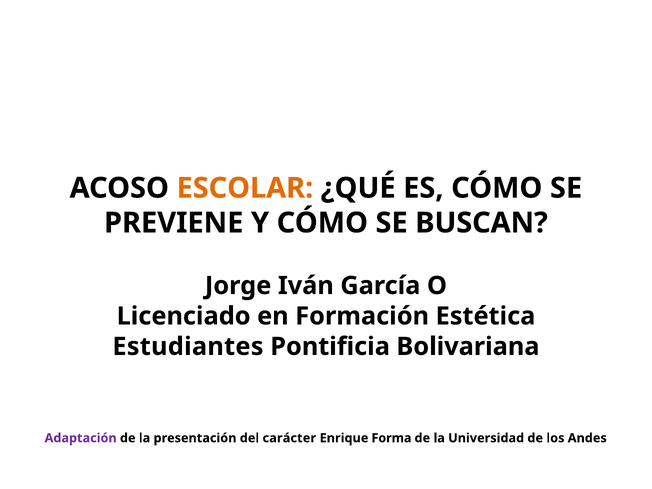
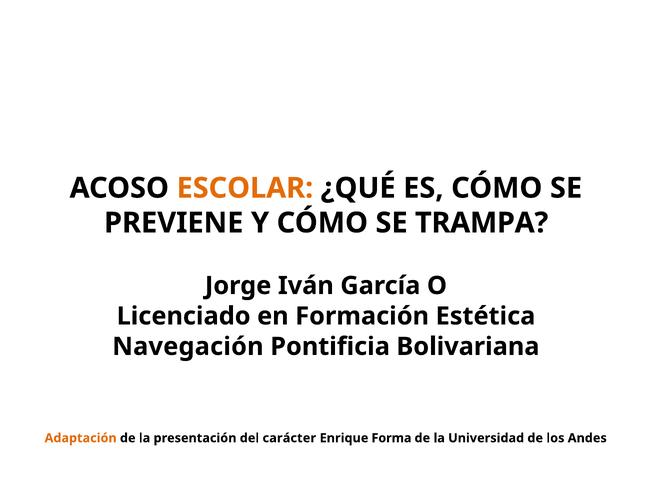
BUSCAN: BUSCAN -> TRAMPA (482, 223)
Estudiantes: Estudiantes -> Navegación (188, 347)
Adaptación colour: purple -> orange (81, 438)
